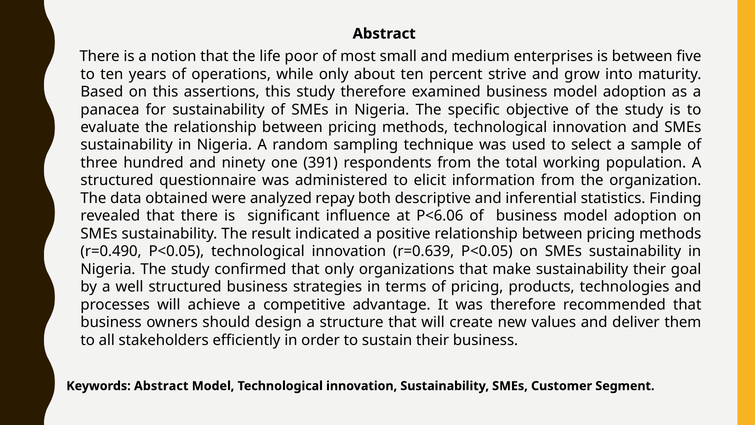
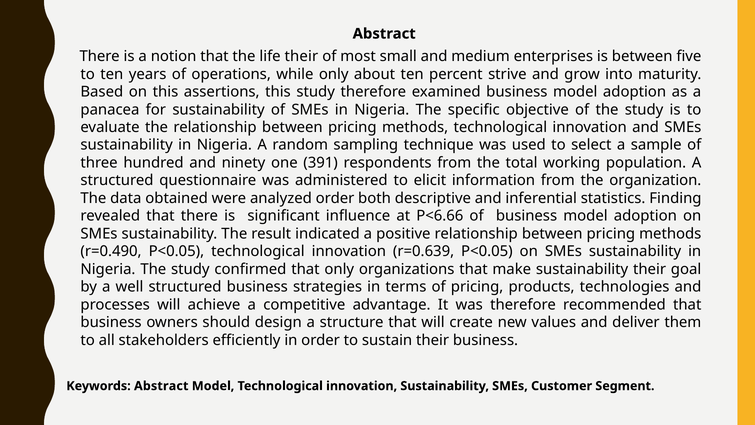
life poor: poor -> their (301, 56)
analyzed repay: repay -> order (335, 198)
P<6.06: P<6.06 -> P<6.66 (440, 216)
